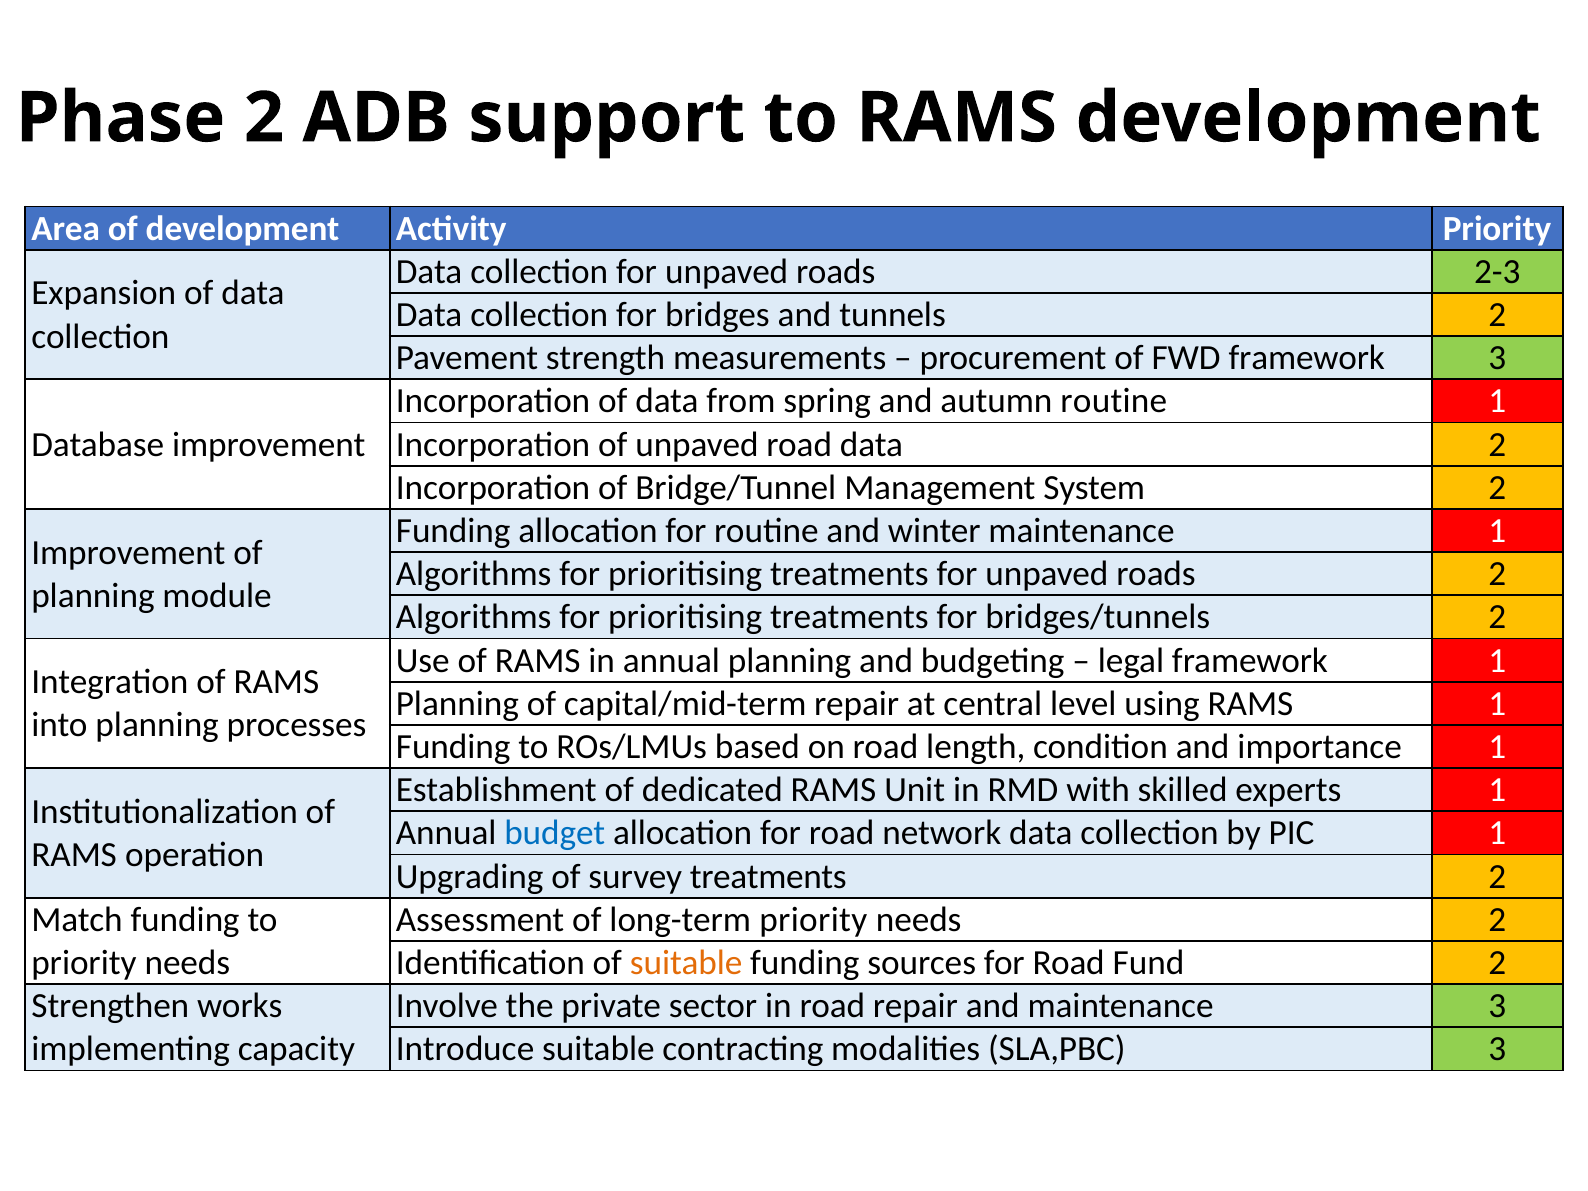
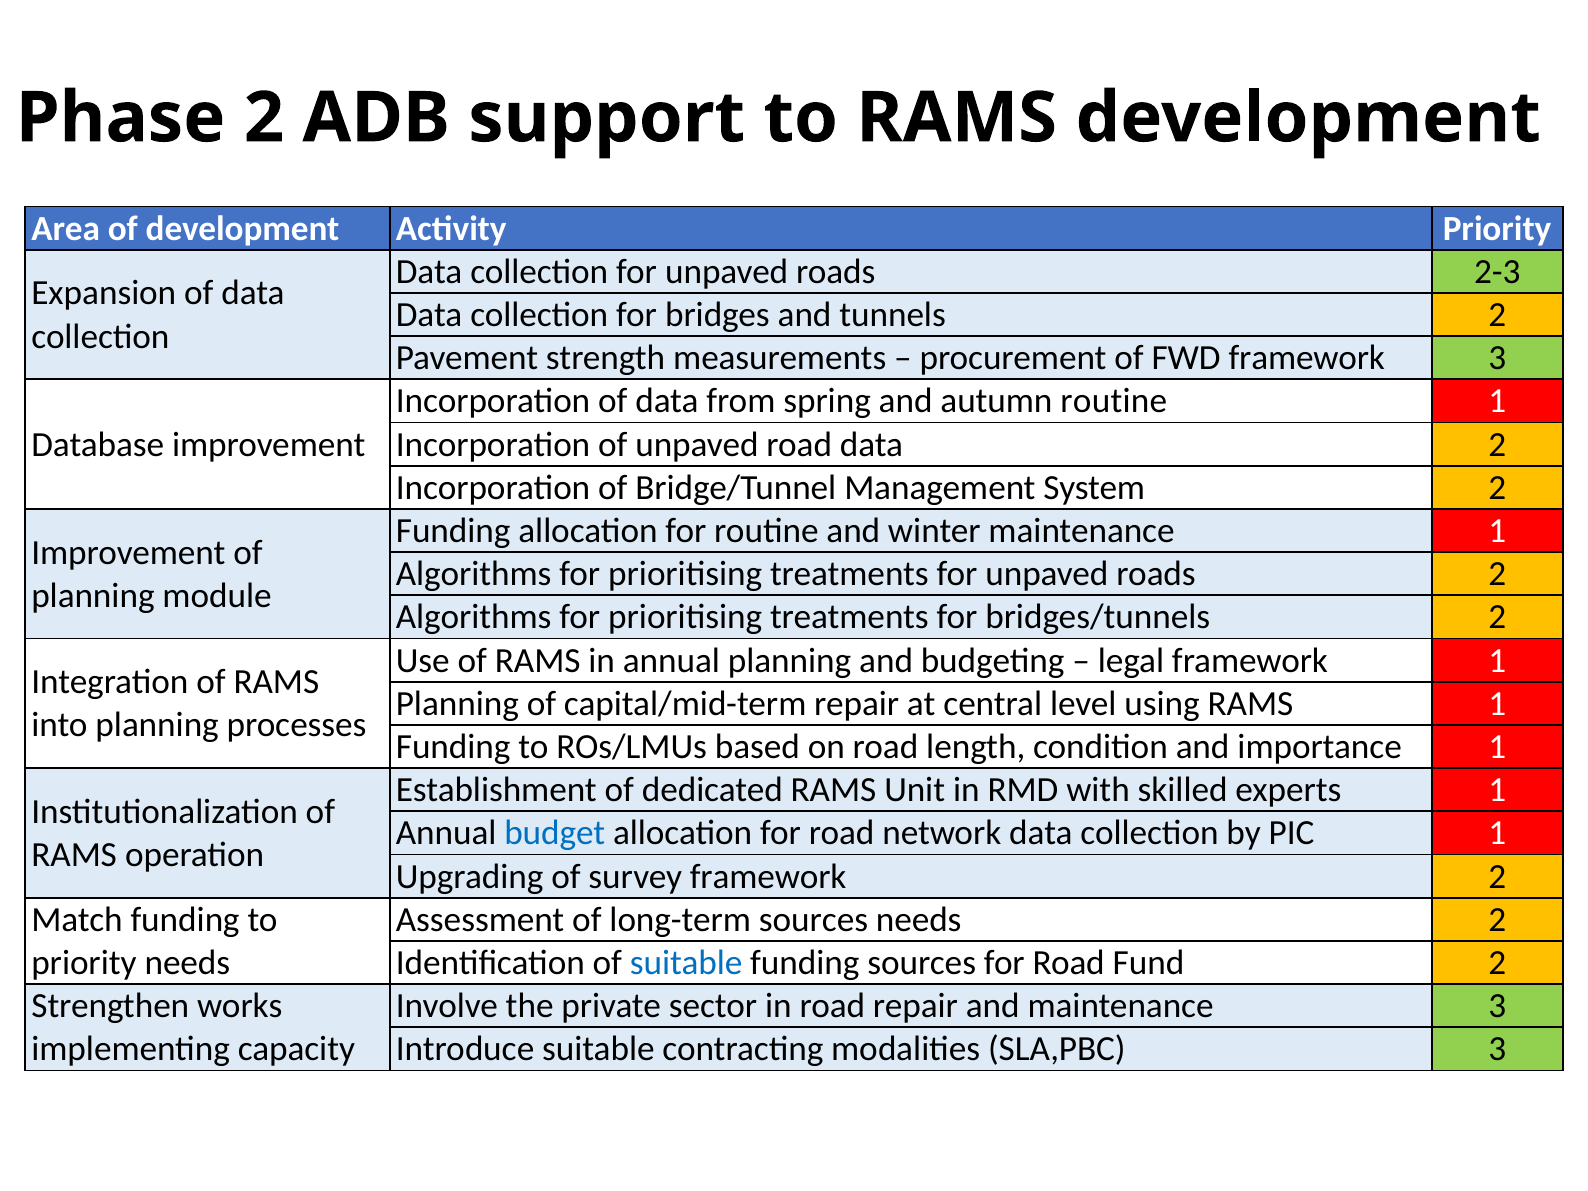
survey treatments: treatments -> framework (768, 877)
long-term priority: priority -> sources (813, 920)
suitable colour: orange -> blue (686, 963)
